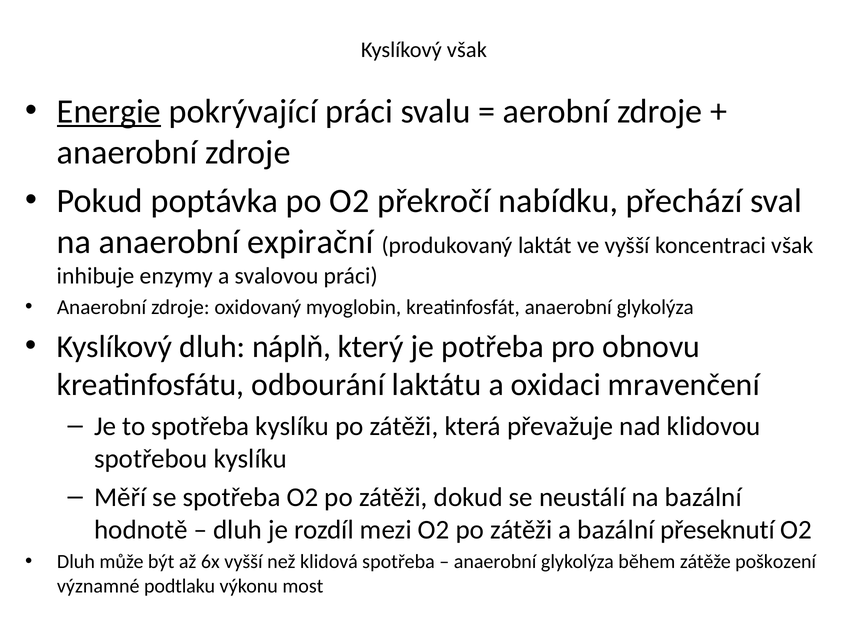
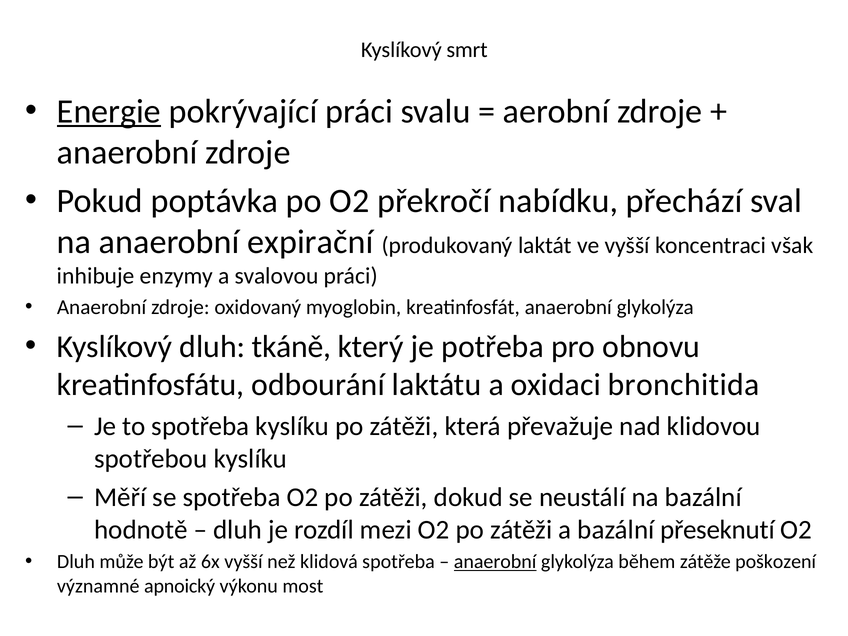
Kyslíkový však: však -> smrt (467, 50)
náplň: náplň -> tkáně (292, 347)
mravenčení: mravenčení -> bronchitida (684, 385)
anaerobní underline: none -> present (495, 562)
podtlaku: podtlaku -> apnoický (180, 586)
